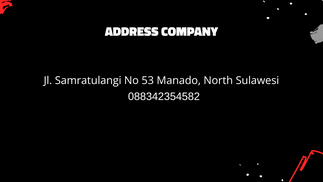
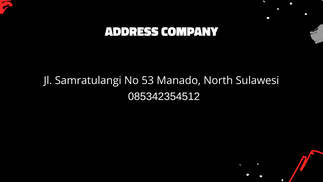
088342354582: 088342354582 -> 085342354512 (164, 96)
